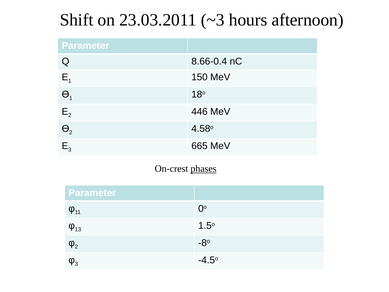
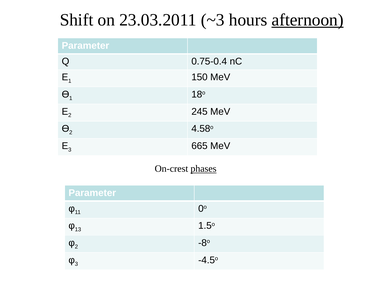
afternoon underline: none -> present (308, 20)
8.66-0.4: 8.66-0.4 -> 0.75-0.4 (209, 61)
446: 446 -> 245 (199, 111)
